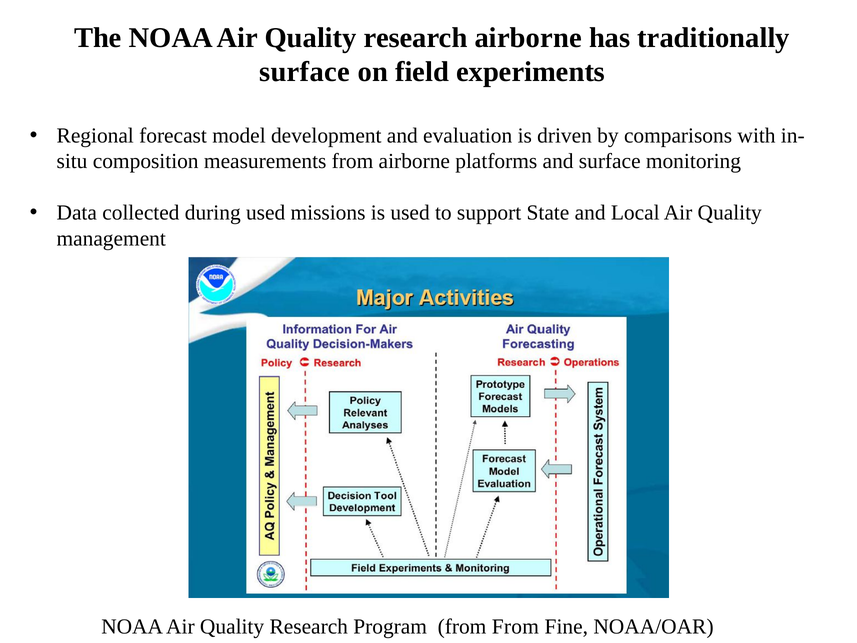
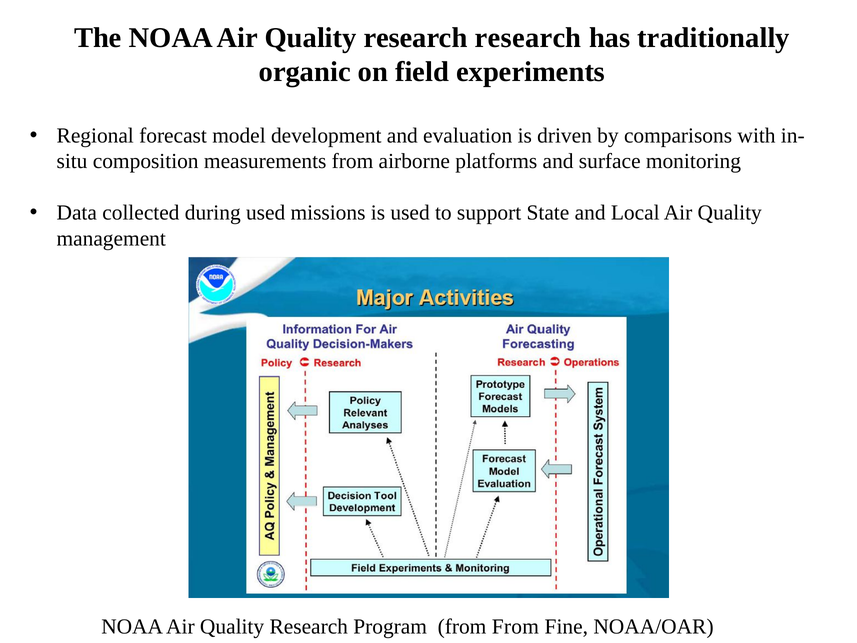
research airborne: airborne -> research (528, 38)
surface: surface -> organic (305, 72)
